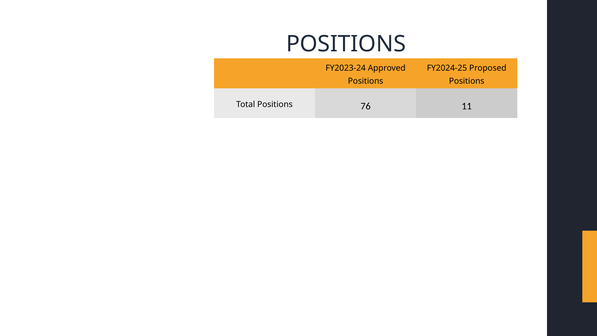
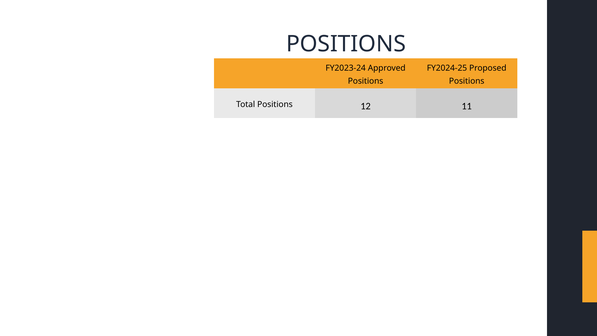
76: 76 -> 12 (366, 106)
